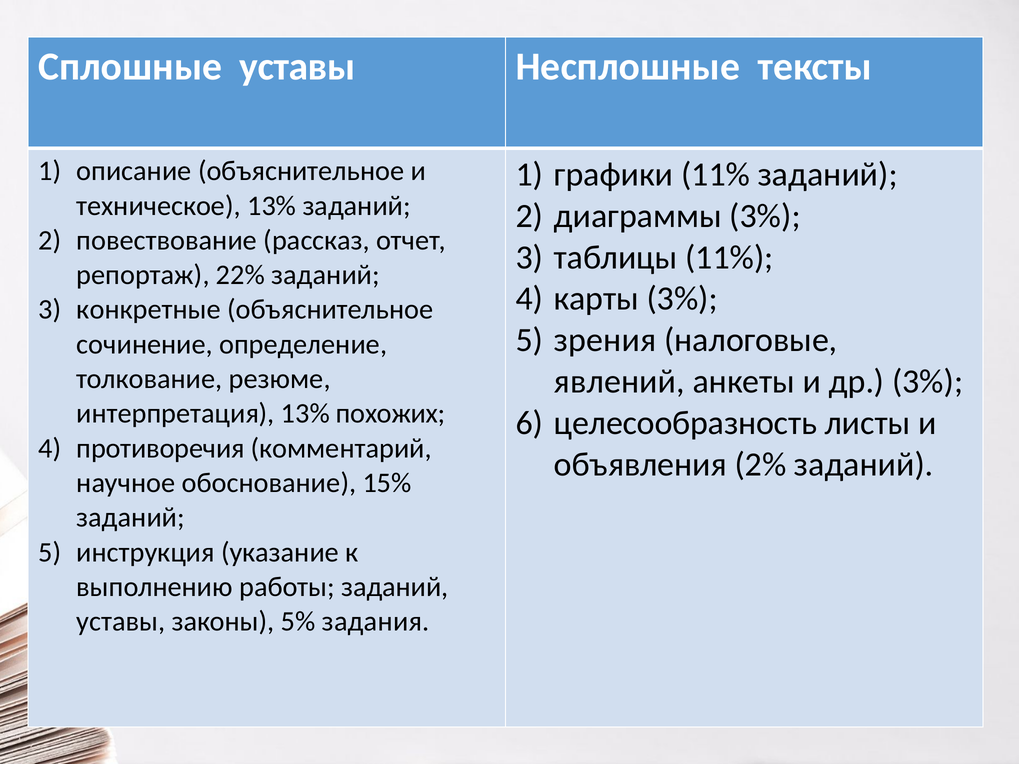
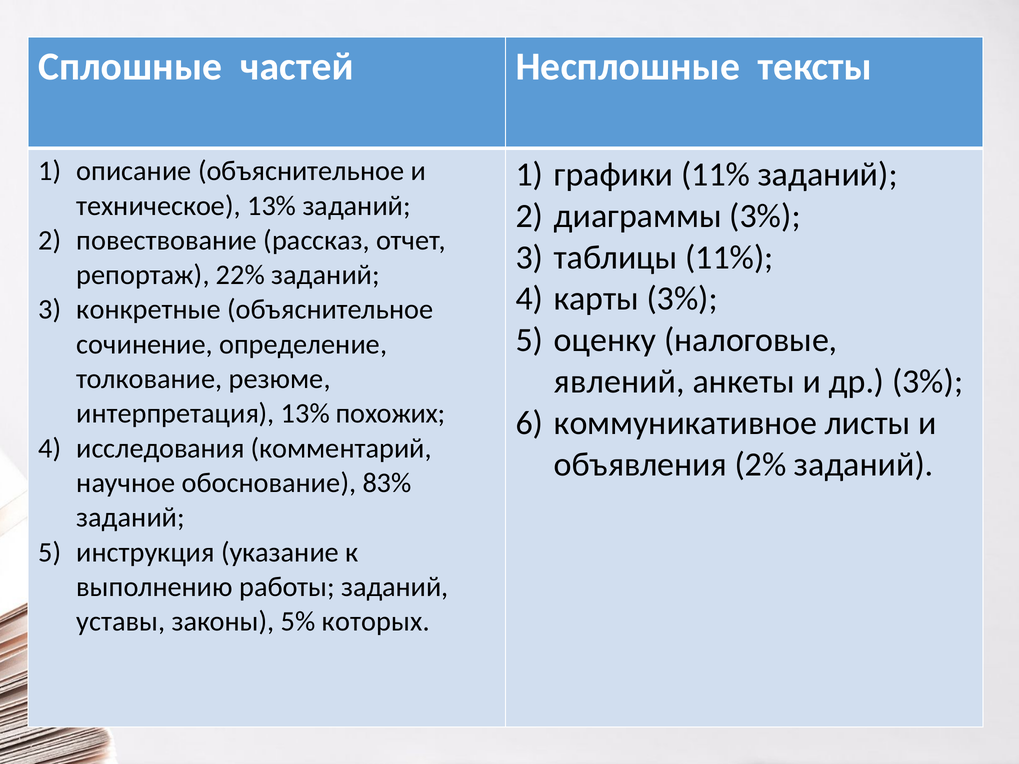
Сплошные уставы: уставы -> частей (297, 67)
зрения: зрения -> оценку (605, 340)
целесообразность: целесообразность -> коммуникативное (685, 423)
противоречия: противоречия -> исследования (160, 448)
15%: 15% -> 83% (387, 483)
задания: задания -> которых (376, 622)
